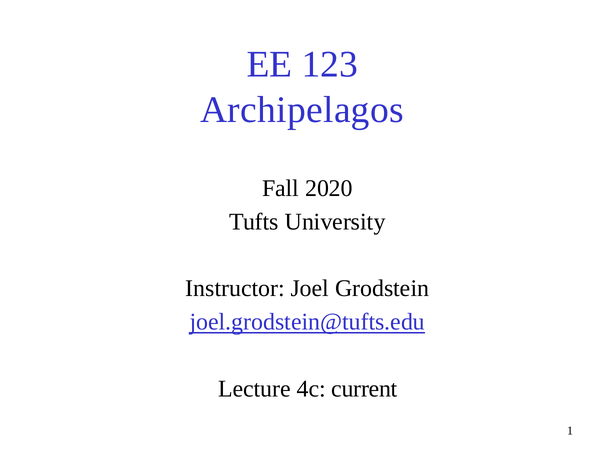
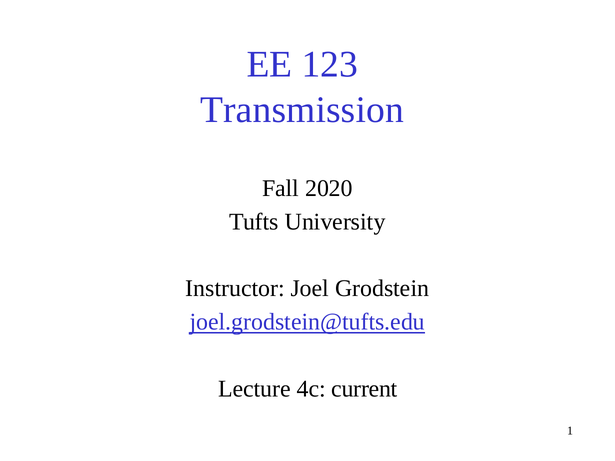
Archipelagos: Archipelagos -> Transmission (302, 110)
